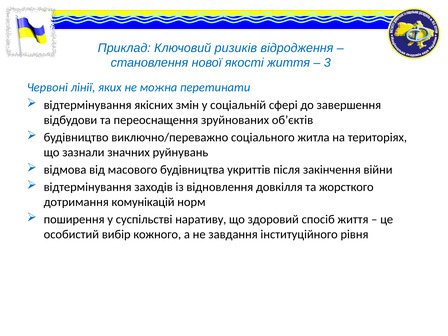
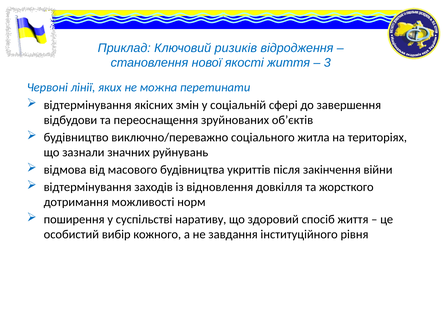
комунікацій: комунікацій -> можливості (143, 202)
